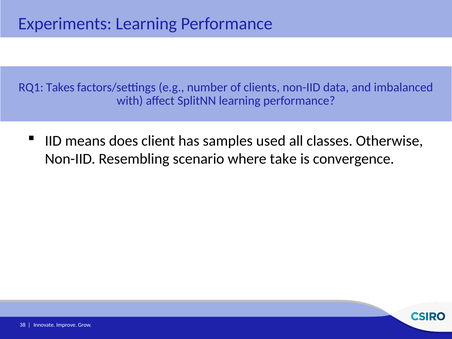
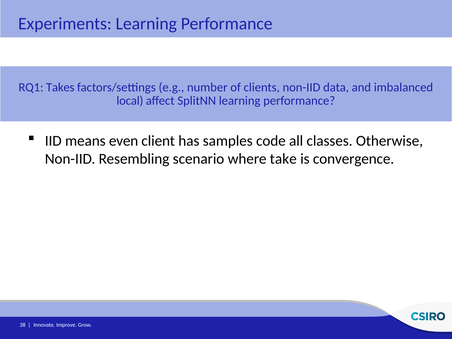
with: with -> local (130, 101)
does: does -> even (124, 141)
used: used -> code (271, 141)
